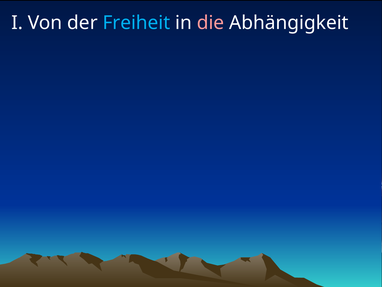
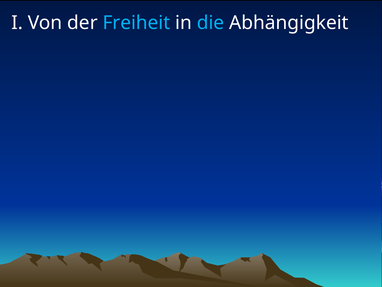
die colour: pink -> light blue (210, 23)
